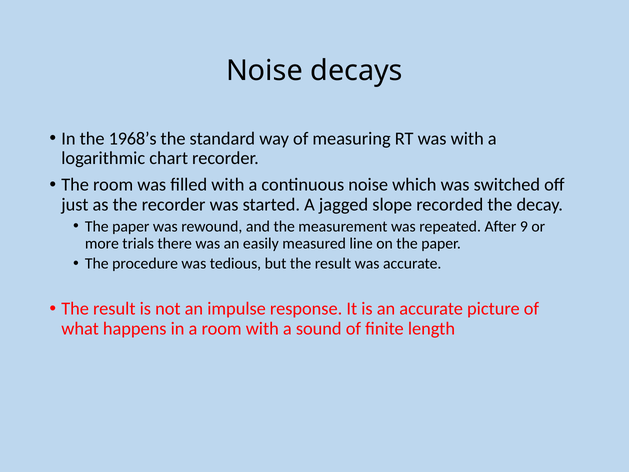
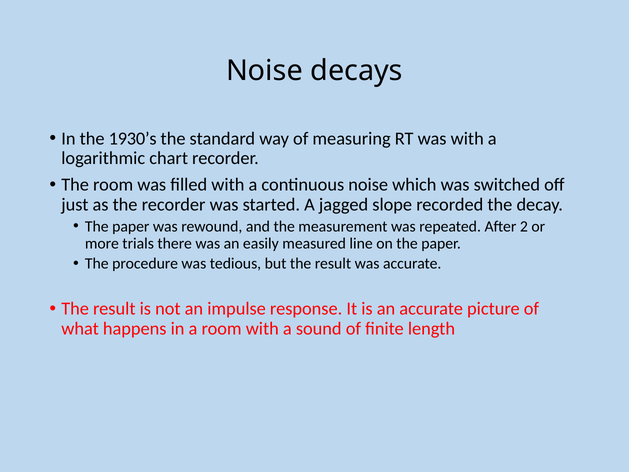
1968’s: 1968’s -> 1930’s (133, 139)
9: 9 -> 2 (524, 226)
